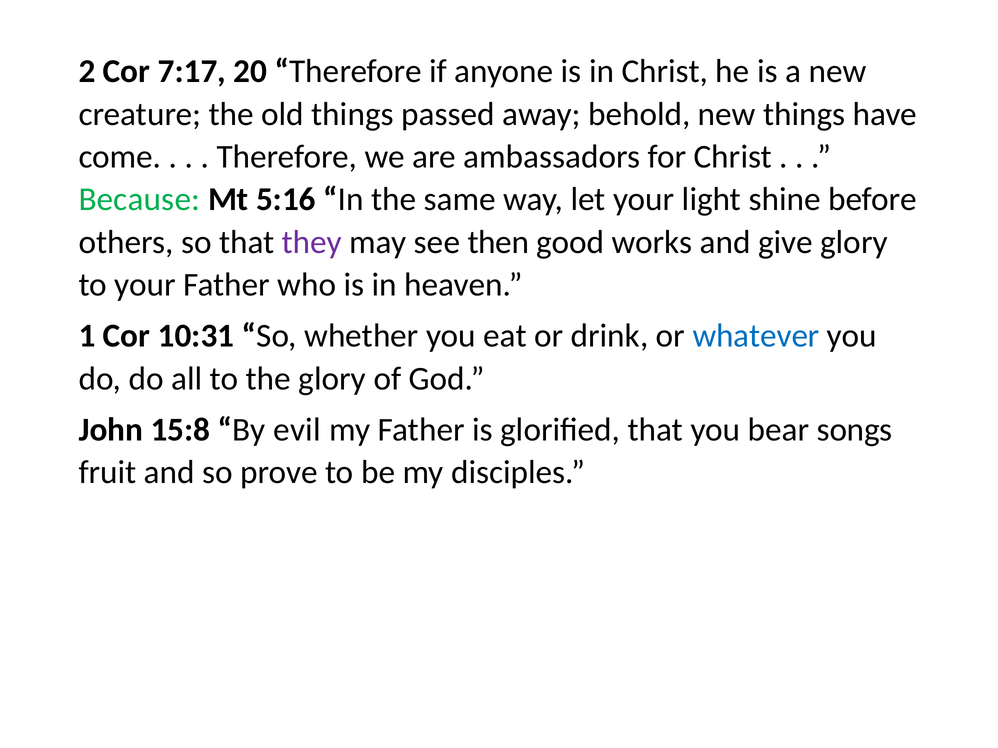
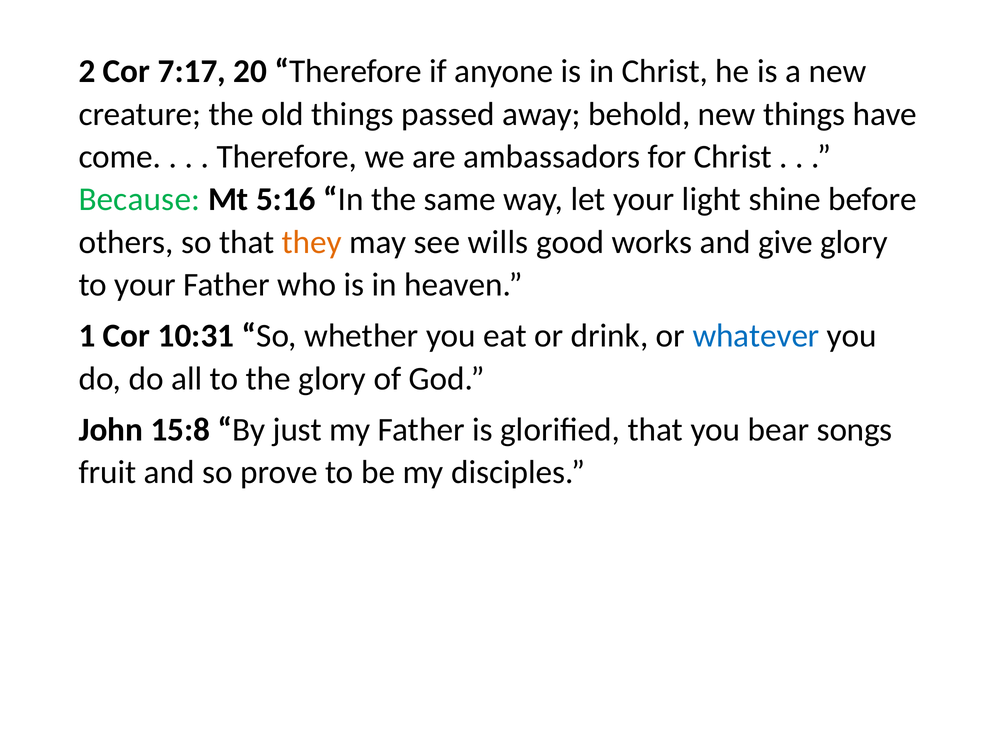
they colour: purple -> orange (312, 242)
then: then -> wills (498, 242)
evil: evil -> just (297, 430)
